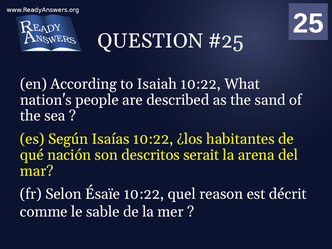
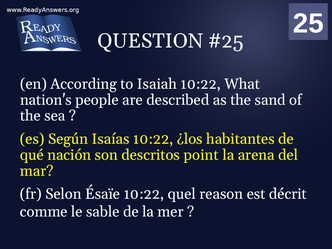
serait: serait -> point (201, 155)
